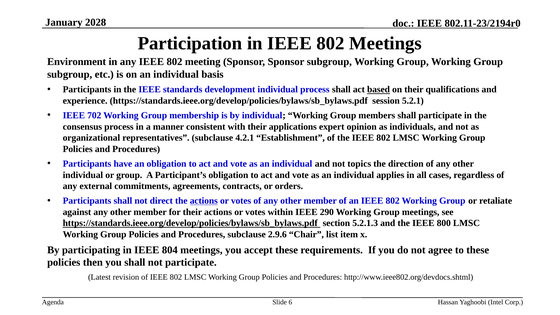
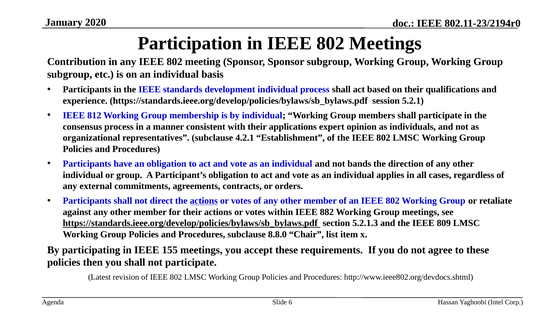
2028: 2028 -> 2020 (96, 22)
Environment: Environment -> Contribution (77, 62)
based underline: present -> none (379, 90)
702: 702 -> 812 (94, 115)
topics: topics -> bands (359, 164)
290: 290 -> 882 (327, 212)
800: 800 -> 809 (444, 223)
2.9.6: 2.9.6 -> 8.8.0 (277, 234)
804: 804 -> 155 (170, 250)
